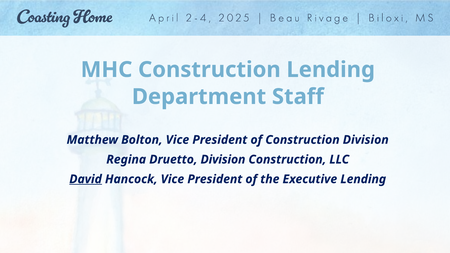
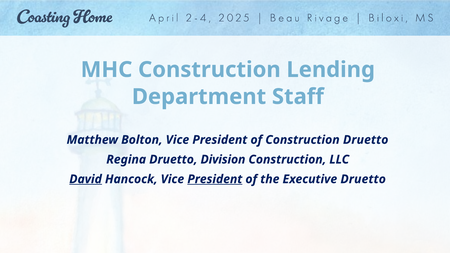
Construction Division: Division -> Druetto (366, 140)
President underline: none -> present (215, 179)
Executive Lending: Lending -> Druetto (363, 179)
